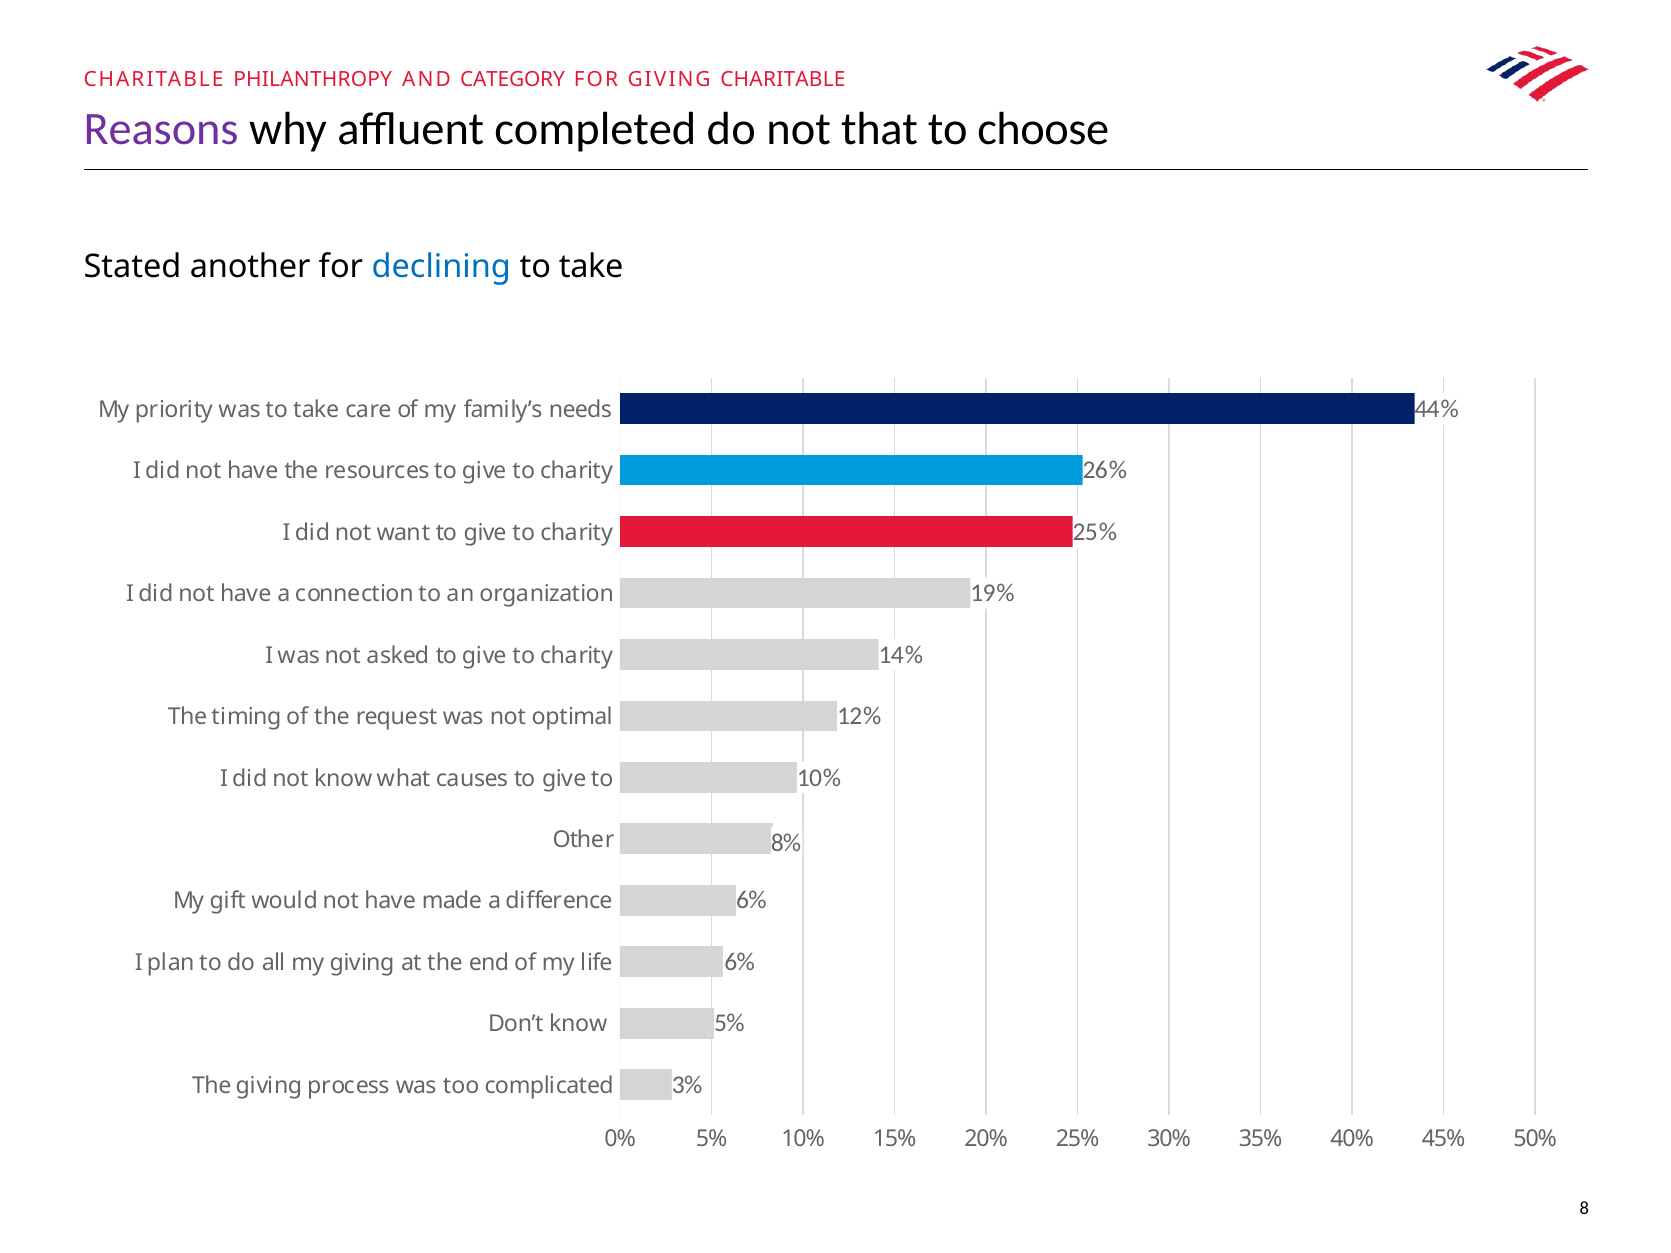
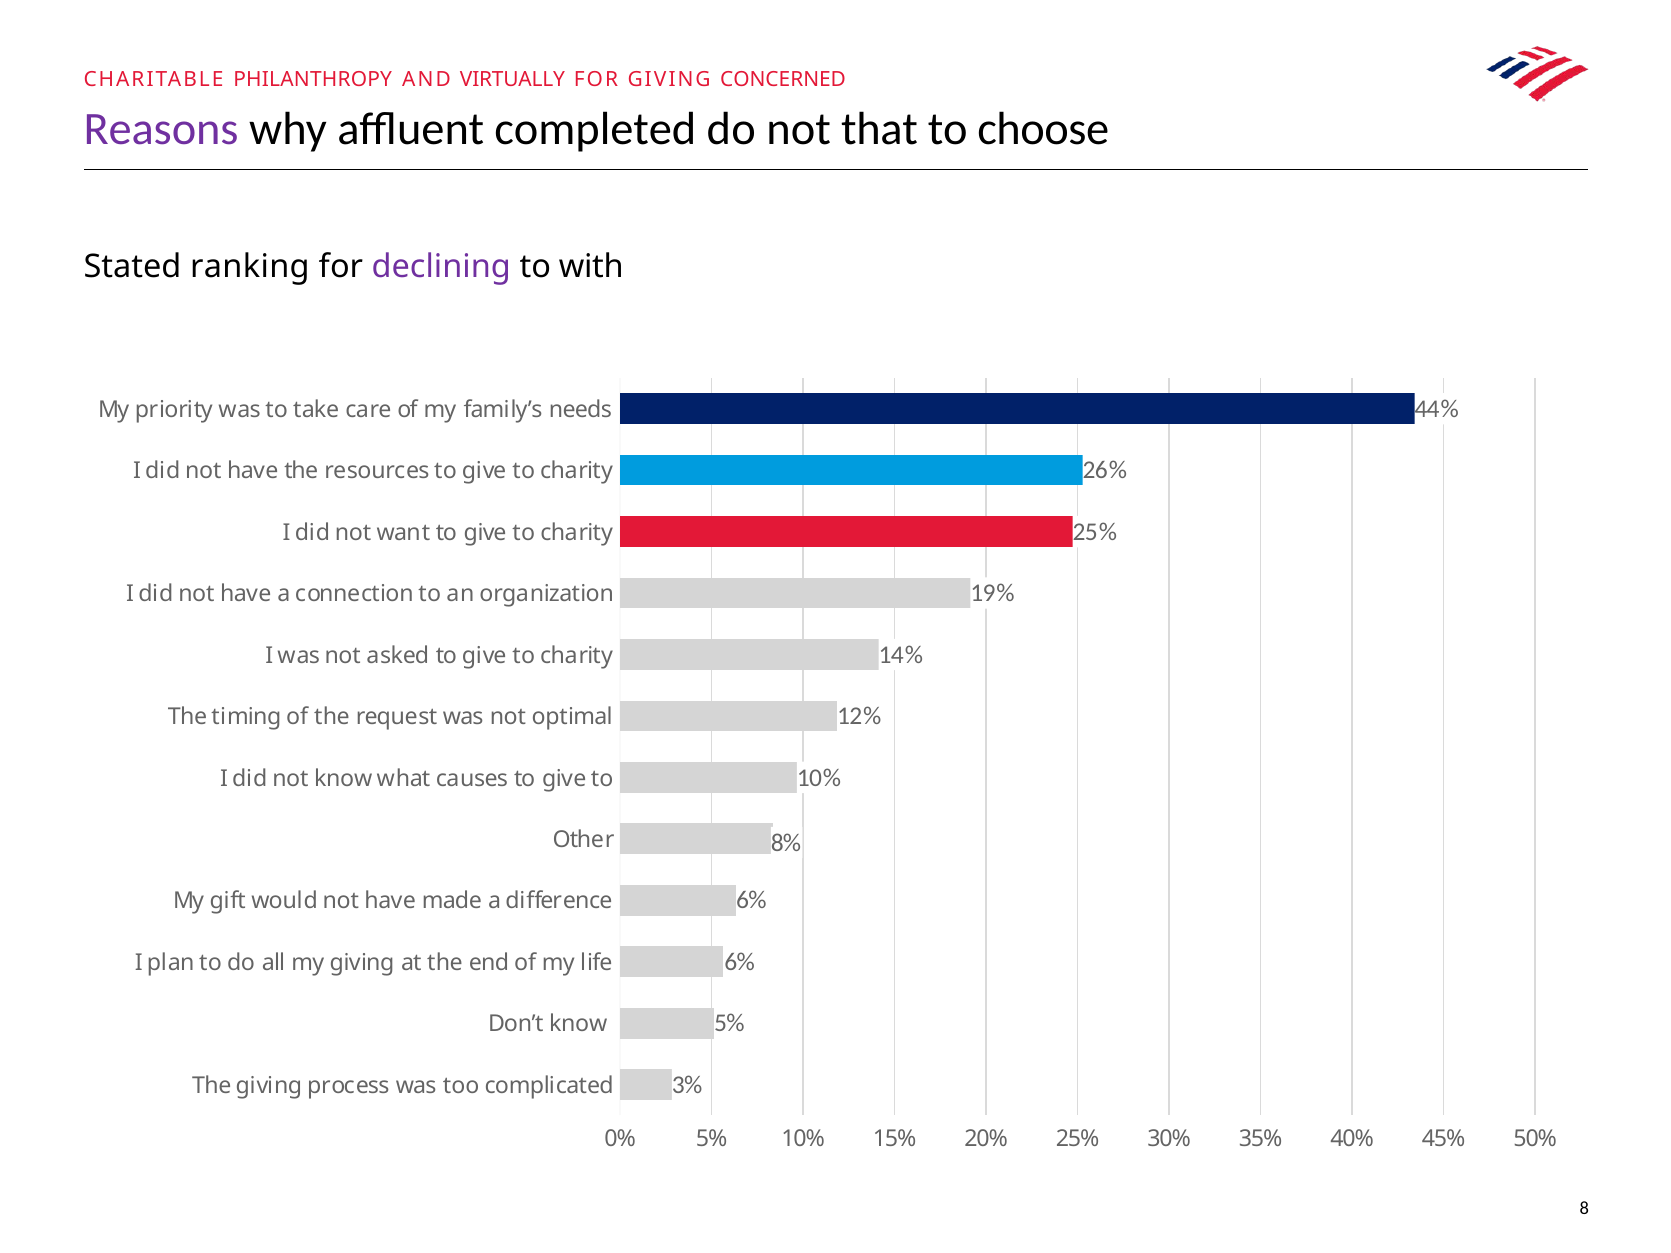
CATEGORY: CATEGORY -> VIRTUALLY (512, 80)
GIVING CHARITABLE: CHARITABLE -> CONCERNED (783, 80)
another: another -> ranking (250, 267)
declining colour: blue -> purple (441, 267)
take: take -> with (591, 267)
